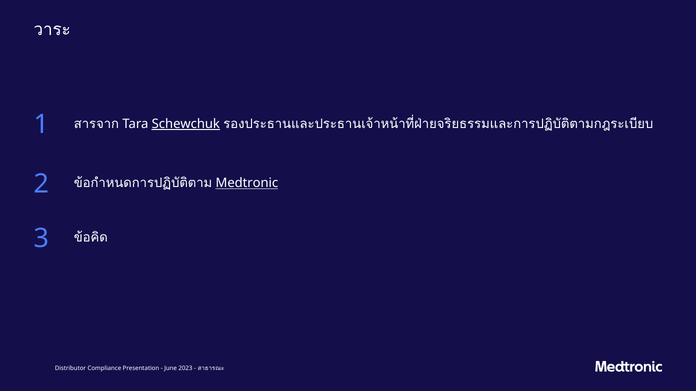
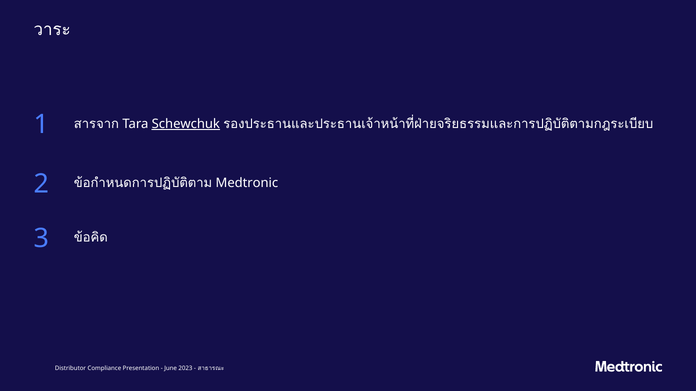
Medtronic underline: present -> none (247, 183)
